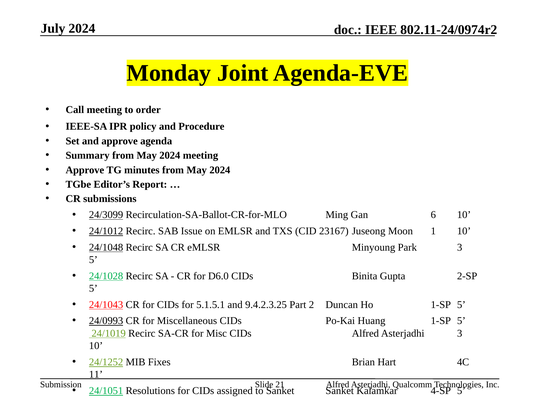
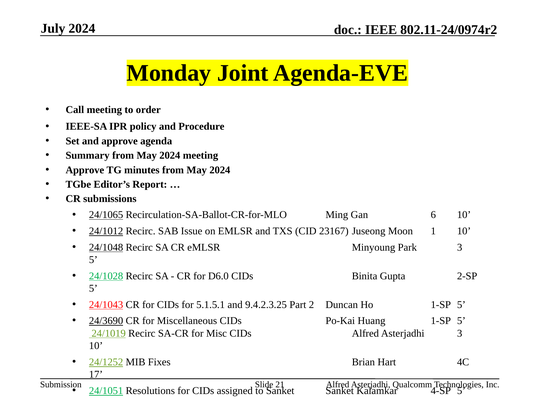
24/3099: 24/3099 -> 24/1065 (106, 215)
24/0993: 24/0993 -> 24/3690 (106, 321)
11: 11 -> 17 (96, 375)
